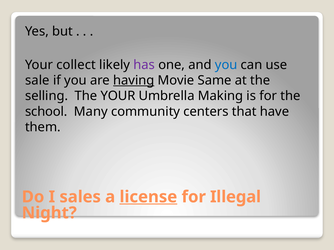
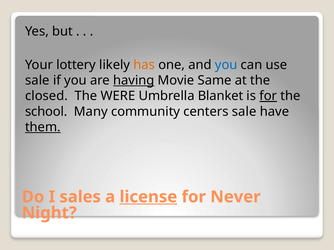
collect: collect -> lottery (76, 65)
has colour: purple -> orange (144, 65)
selling: selling -> closed (46, 96)
The YOUR: YOUR -> WERE (118, 96)
Making: Making -> Blanket (221, 96)
for underline: none -> present (268, 96)
centers that: that -> sale (244, 112)
them underline: none -> present (43, 127)
Illegal: Illegal -> Never (235, 197)
